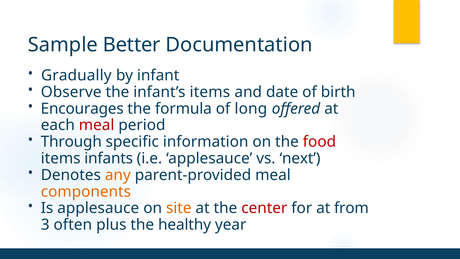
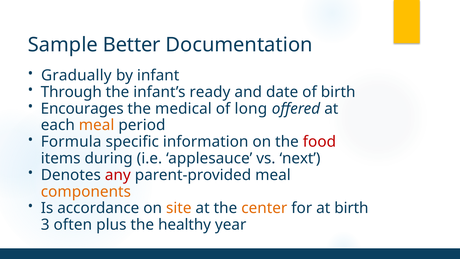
Observe: Observe -> Through (71, 92)
infant’s items: items -> ready (210, 92)
formula: formula -> medical (183, 109)
meal colour: red -> orange (97, 125)
Through: Through -> Formula (71, 142)
infants: infants -> during (109, 158)
any colour: orange -> red (118, 175)
Is applesauce: applesauce -> accordance (98, 208)
center colour: red -> orange (264, 208)
at from: from -> birth (351, 208)
